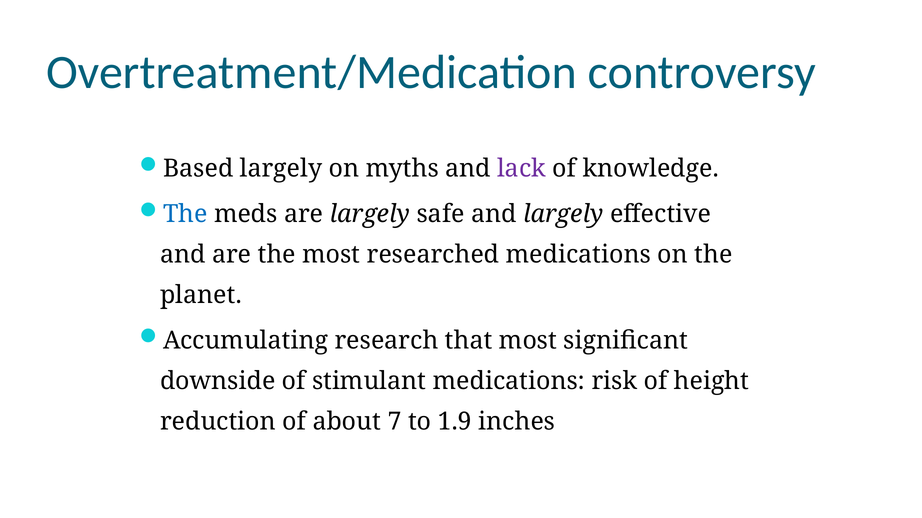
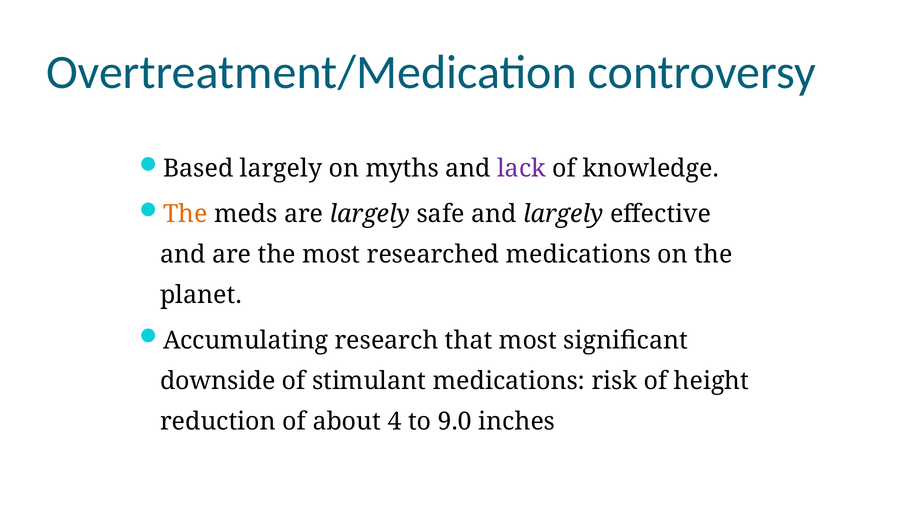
The colour: blue -> orange (185, 215)
7: 7 -> 4 (395, 422)
1.9: 1.9 -> 9.0 (455, 422)
